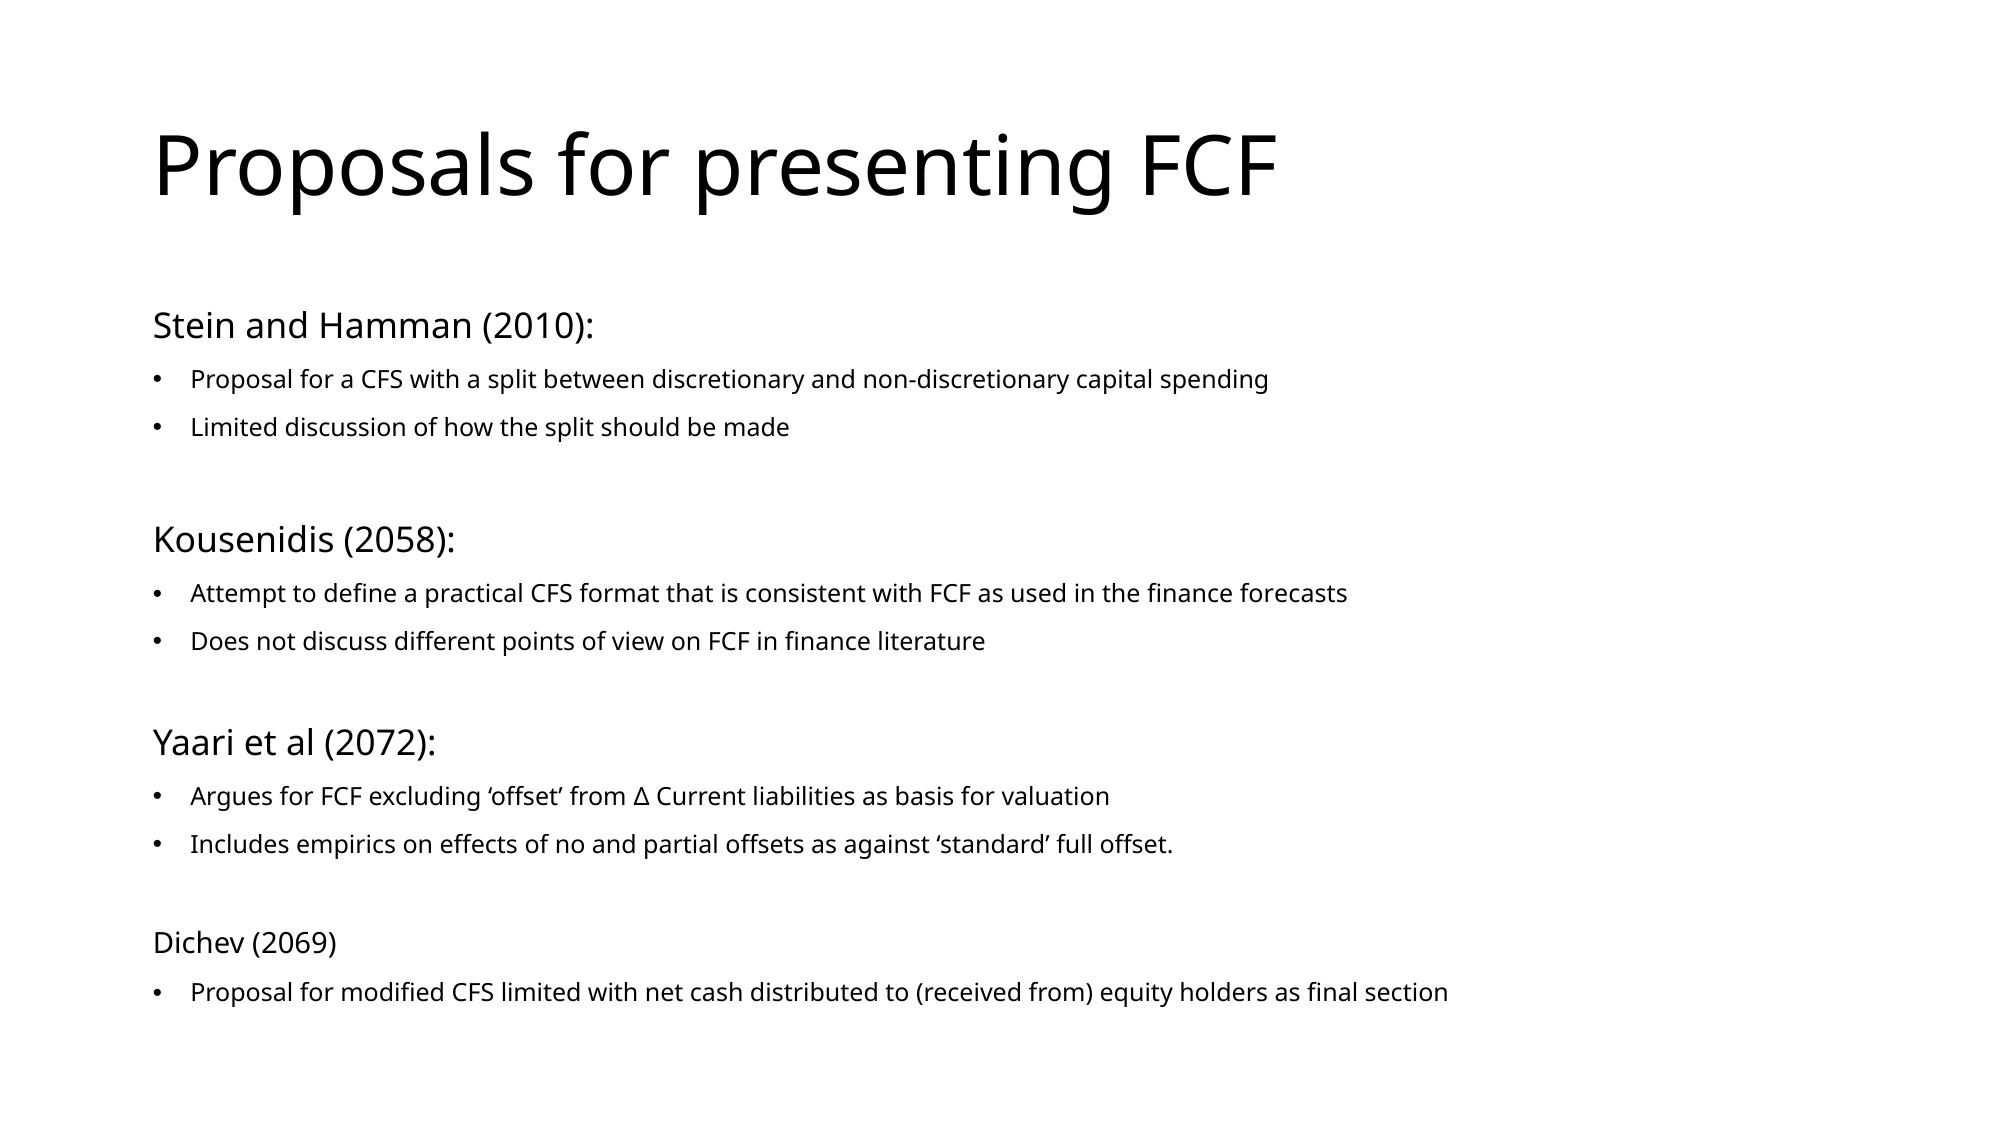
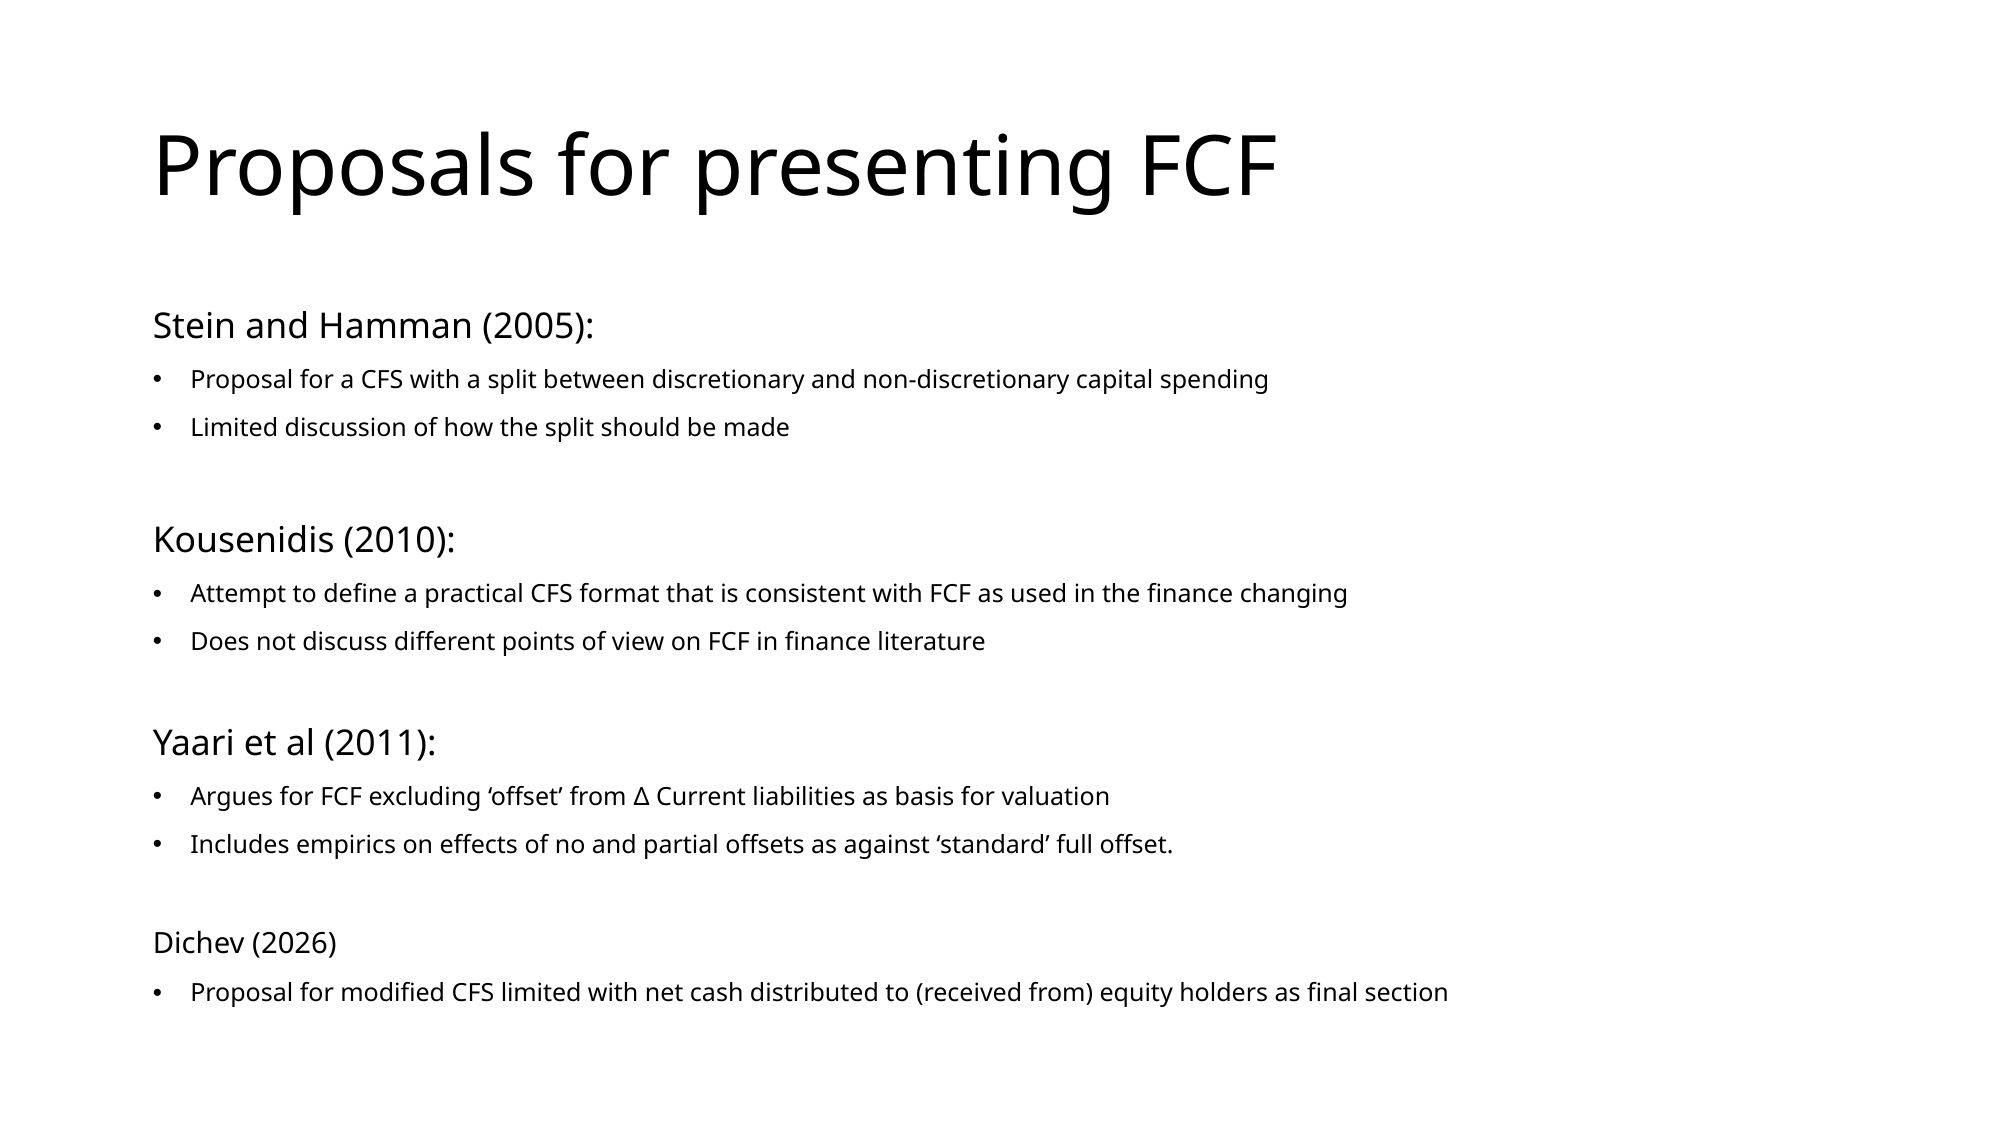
2010: 2010 -> 2005 (539, 327)
2058: 2058 -> 2010 (400, 541)
forecasts: forecasts -> changing (1294, 595)
2072: 2072 -> 2011 (381, 744)
2069: 2069 -> 2026 (294, 944)
